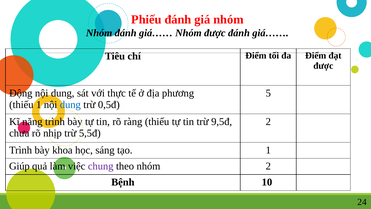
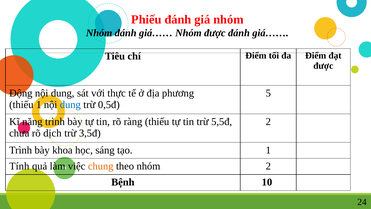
9,5đ: 9,5đ -> 5,5đ (222, 121)
nhịp: nhịp -> dịch (52, 133)
5,5đ: 5,5đ -> 3,5đ (90, 133)
Giúp: Giúp -> Tính (19, 166)
chung colour: purple -> orange (101, 166)
